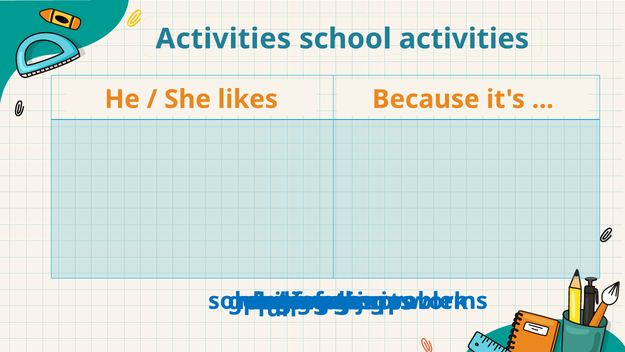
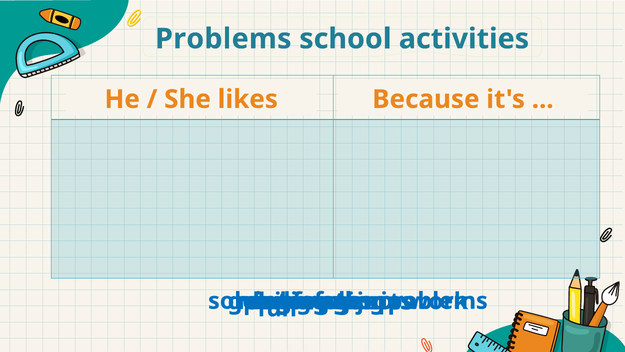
Activities: Activities -> Problems (223, 39)
